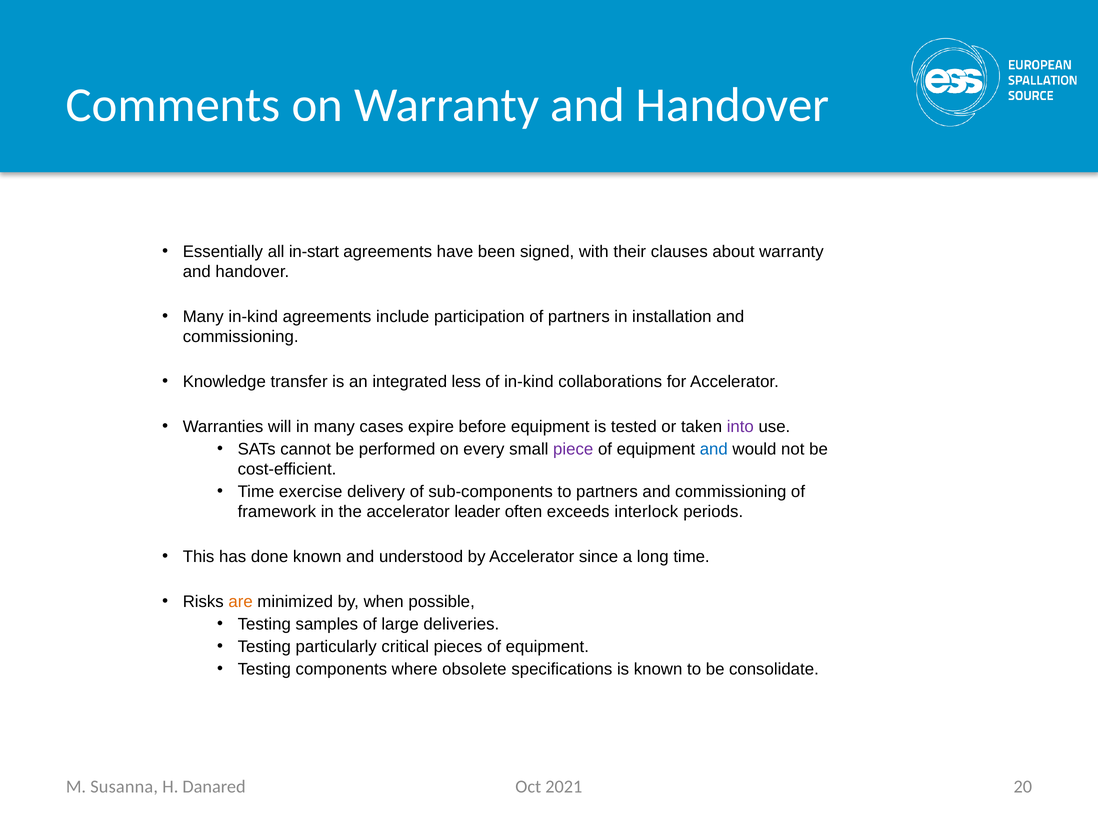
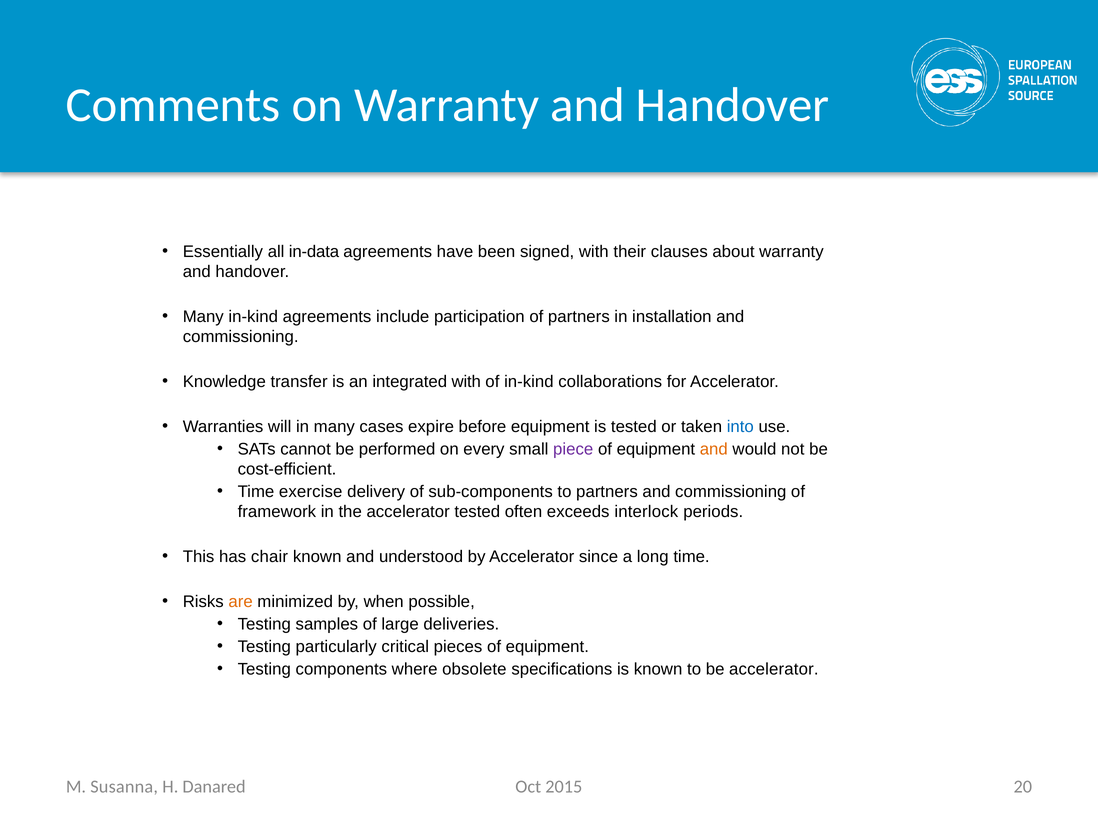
in-start: in-start -> in-data (314, 252)
integrated less: less -> with (466, 382)
into colour: purple -> blue (740, 426)
and colour: blue -> orange (714, 449)
accelerator leader: leader -> tested (477, 512)
done: done -> chair (269, 557)
be consolidate: consolidate -> accelerator (774, 669)
2021: 2021 -> 2015 (564, 786)
